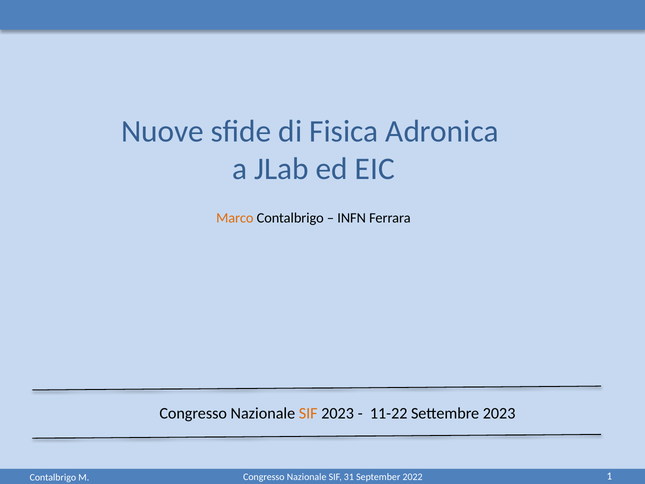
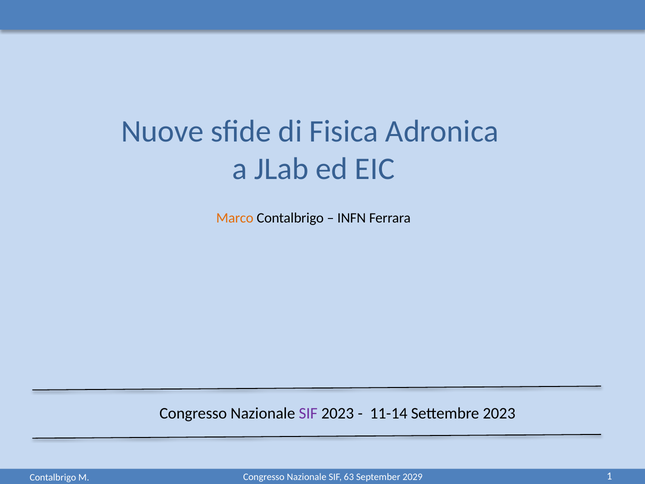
SIF colour: orange -> purple (308, 413)
11-22: 11-22 -> 11-14 (389, 413)
31: 31 -> 63 (349, 477)
2022: 2022 -> 2029 (413, 477)
